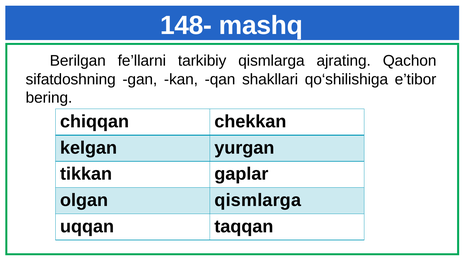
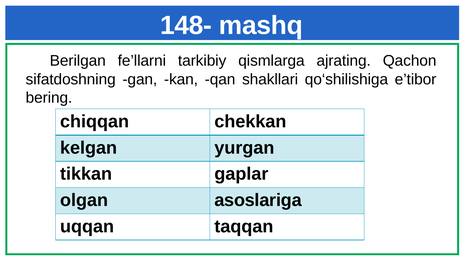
olgan qismlarga: qismlarga -> asoslariga (258, 201)
